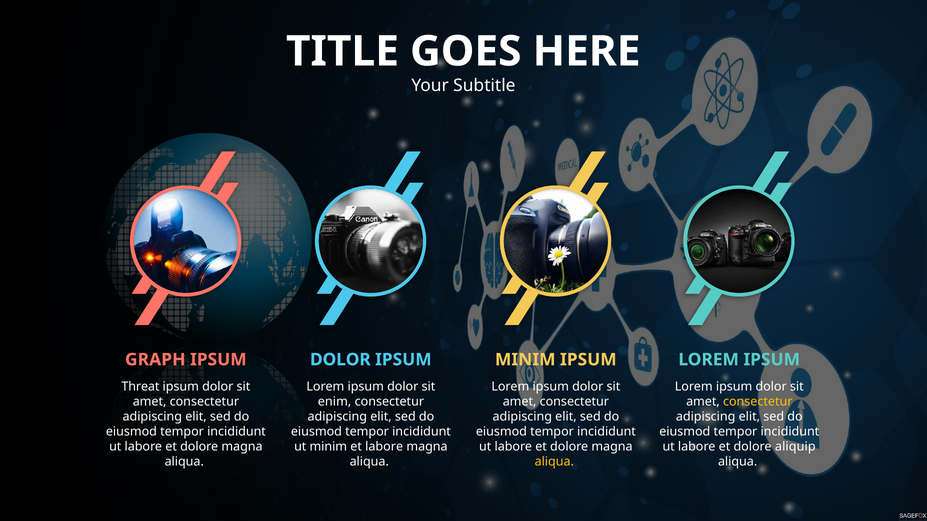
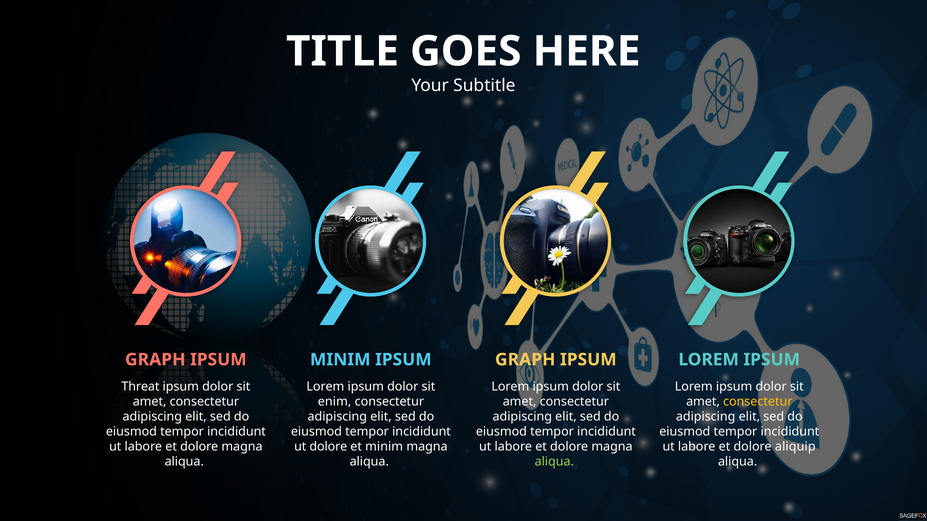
DOLOR: DOLOR -> MINIM (340, 360)
MINIM: MINIM -> GRAPH (525, 360)
ut minim: minim -> dolore (328, 447)
et labore: labore -> minim (384, 447)
aliqua colour: yellow -> light green (554, 462)
